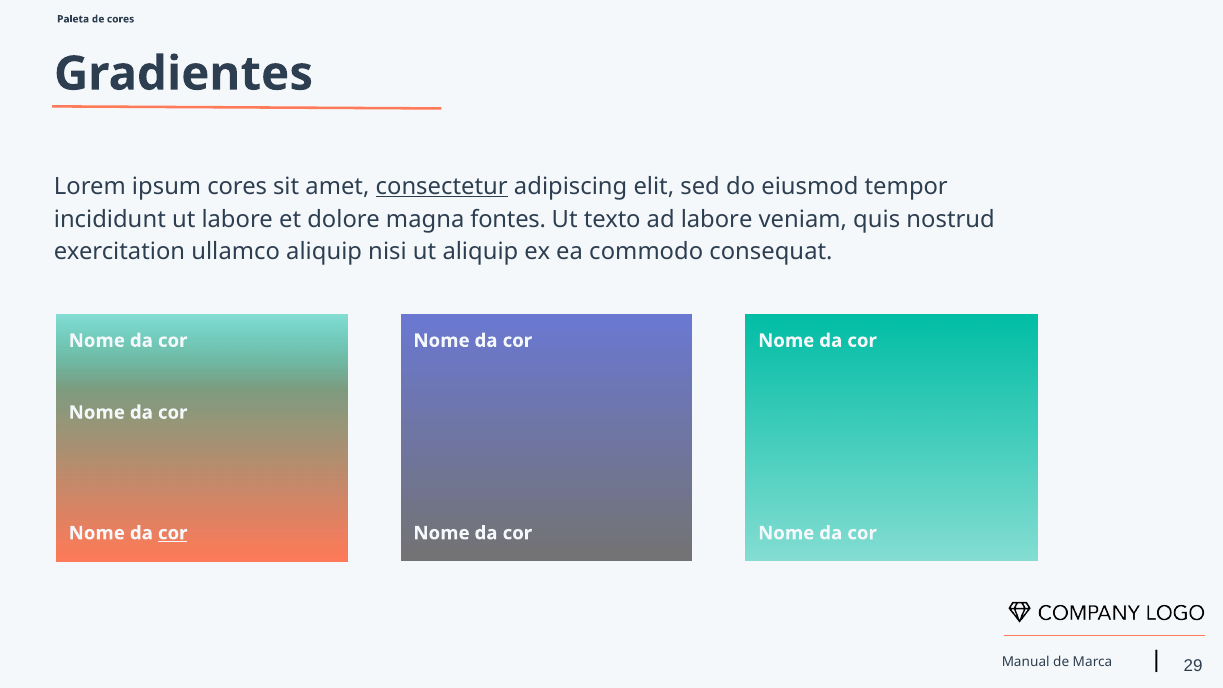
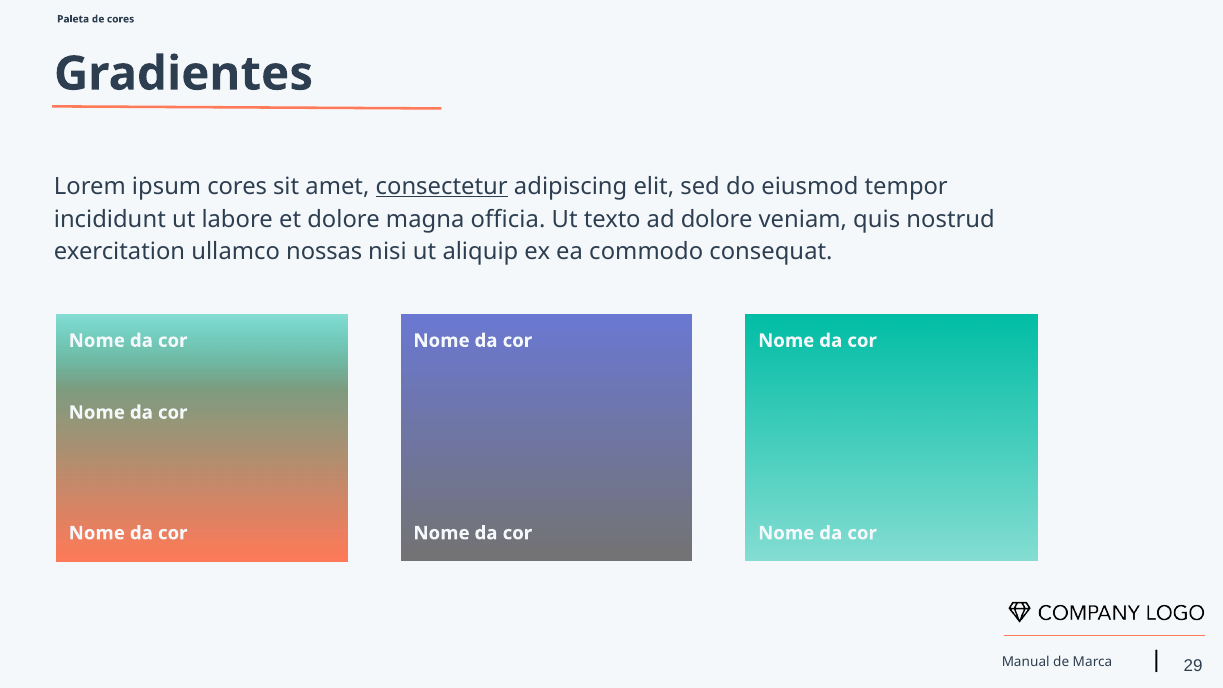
fontes: fontes -> officia (508, 219)
ad labore: labore -> dolore (717, 219)
ullamco aliquip: aliquip -> nossas (324, 252)
cor underline: present -> none (173, 533)
